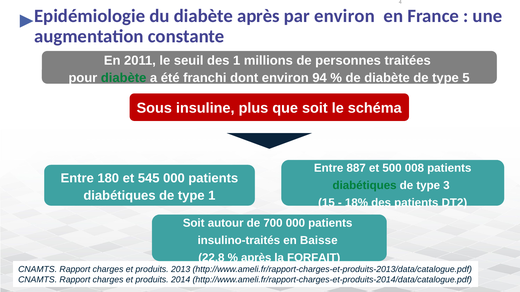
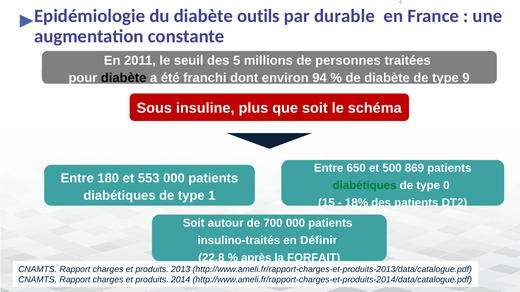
diabète après: après -> outils (258, 16)
par environ: environ -> durable (345, 16)
des 1: 1 -> 5 (237, 61)
diabète colour: green -> black (124, 78)
5: 5 -> 9 (466, 78)
887: 887 -> 650 (356, 168)
008: 008 -> 869 (414, 168)
545: 545 -> 553 (149, 179)
3: 3 -> 0 (446, 186)
Baisse: Baisse -> Définir (319, 241)
